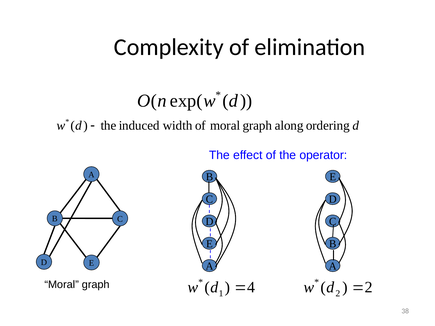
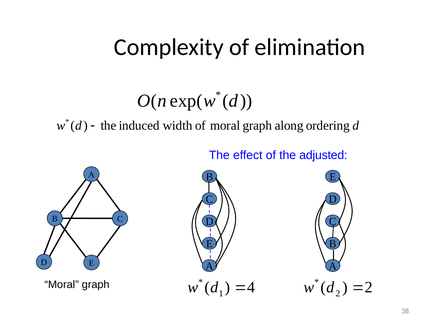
operator: operator -> adjusted (323, 155)
